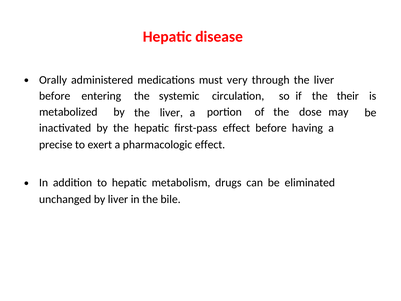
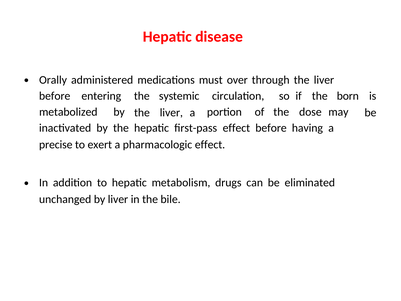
very: very -> over (237, 80)
their: their -> born (348, 96)
